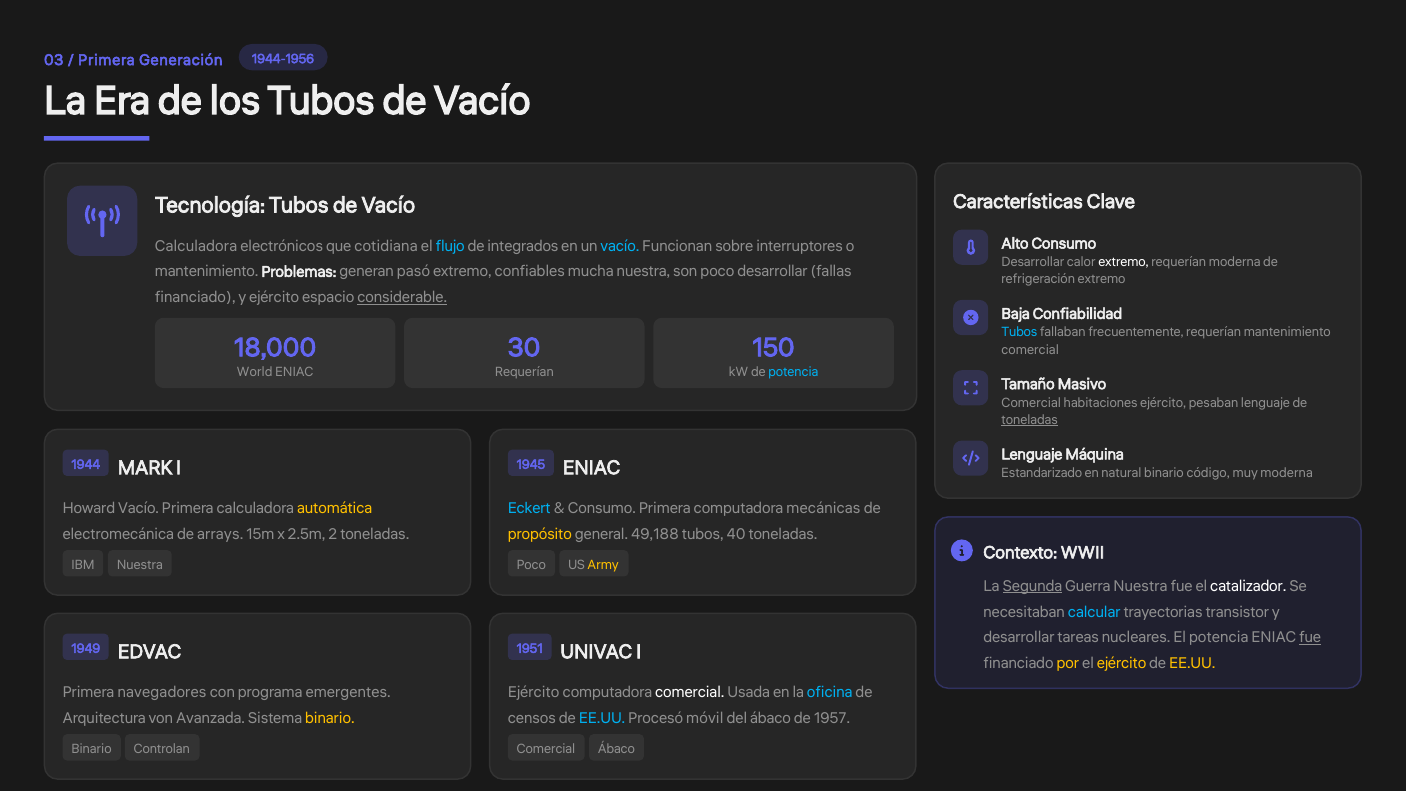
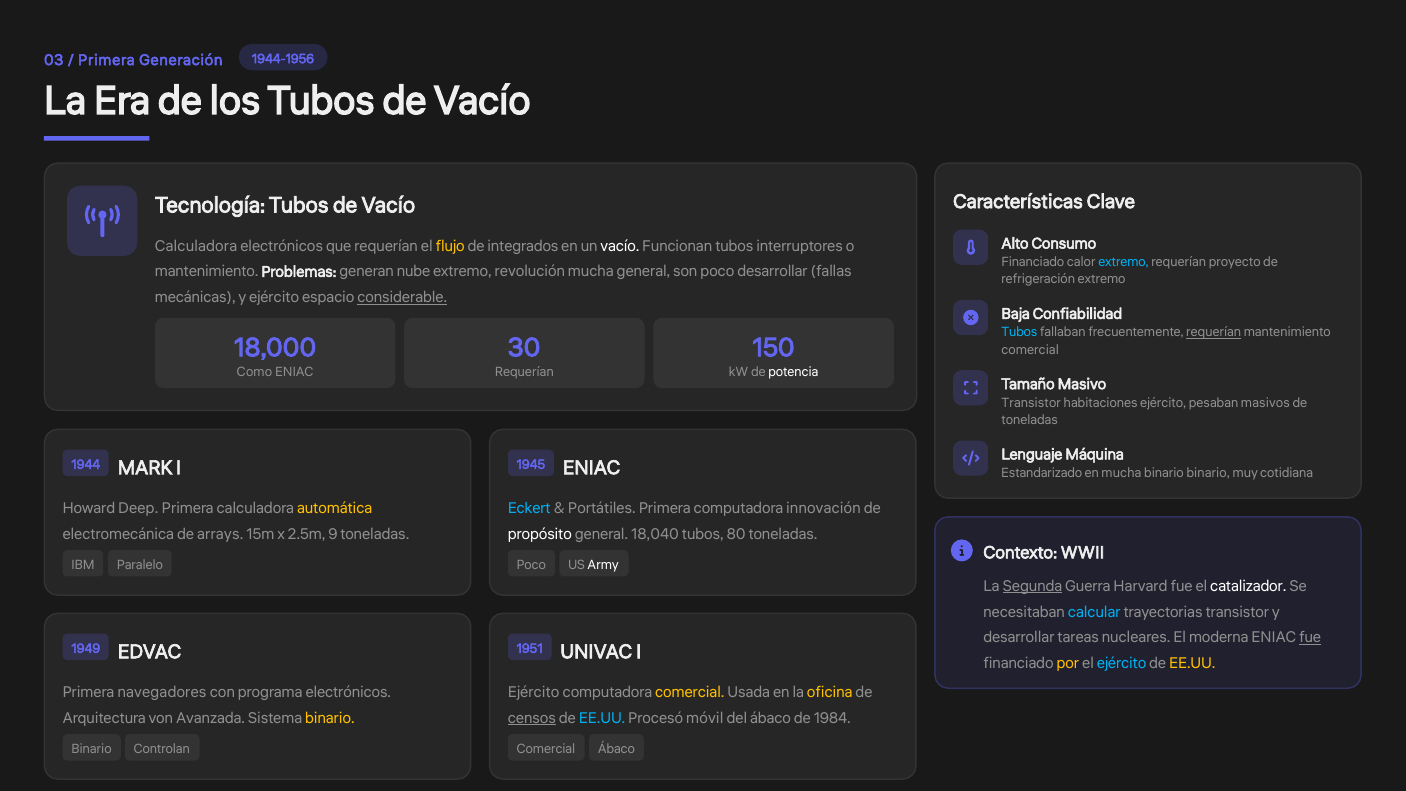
que cotidiana: cotidiana -> requerían (386, 246)
flujo colour: light blue -> yellow (450, 246)
vacío colour: light blue -> white (620, 246)
Funcionan sobre: sobre -> tubos (734, 246)
Desarrollar: Desarrollar -> Financiado (1033, 262)
extremo colour: white -> light blue (1124, 262)
requerían moderna: moderna -> proyecto (1235, 262)
pasó: pasó -> nube (414, 272)
confiables: confiables -> revolución (530, 272)
mucha nuestra: nuestra -> general (643, 272)
financiado: financiado -> mecánicas (195, 297)
requerían underline: none -> present (1214, 332)
World: World -> Como (254, 372)
potencia colour: light blue -> white (793, 372)
Comercial: Comercial -> Transistor (1031, 403)
pesaban lenguaje: lenguaje -> masivos (1265, 403)
toneladas underline: present -> none (1030, 420)
en natural: natural -> mucha (1121, 473)
código: código -> binario (1208, 473)
muy moderna: moderna -> cotidiana (1287, 473)
Howard Vacío: Vacío -> Deep (138, 508)
Consumo: Consumo -> Portátiles (602, 508)
mecánicas: mecánicas -> innovación (823, 508)
2: 2 -> 9 (333, 534)
propósito colour: yellow -> white (540, 534)
49,188: 49,188 -> 18,040 (655, 534)
40: 40 -> 80 (736, 534)
IBM Nuestra: Nuestra -> Paralelo (140, 565)
Army colour: yellow -> white (603, 565)
Guerra Nuestra: Nuestra -> Harvard (1141, 586)
El potencia: potencia -> moderna (1219, 638)
ejército colour: yellow -> light blue (1122, 663)
programa emergentes: emergentes -> electrónicos (348, 692)
comercial colour: white -> yellow (690, 692)
oficina colour: light blue -> yellow (830, 692)
censos underline: none -> present (532, 718)
1957: 1957 -> 1984 (832, 718)
